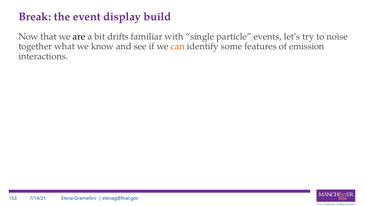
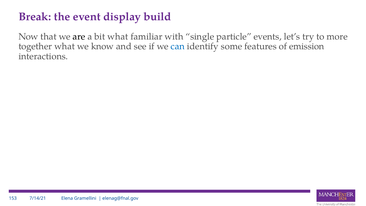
bit drifts: drifts -> what (118, 37)
noise: noise -> more (337, 37)
can colour: orange -> blue (178, 46)
